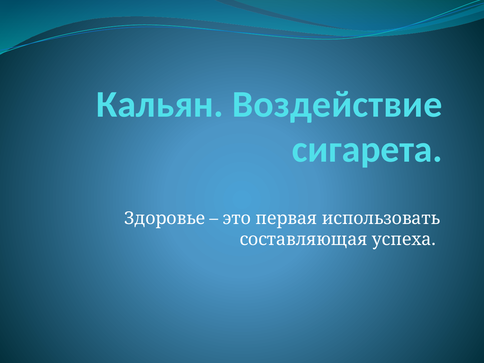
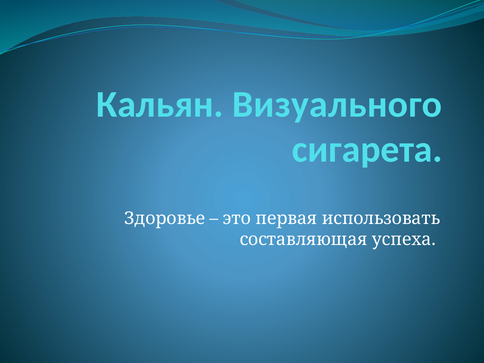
Воздействие: Воздействие -> Визуального (337, 104)
